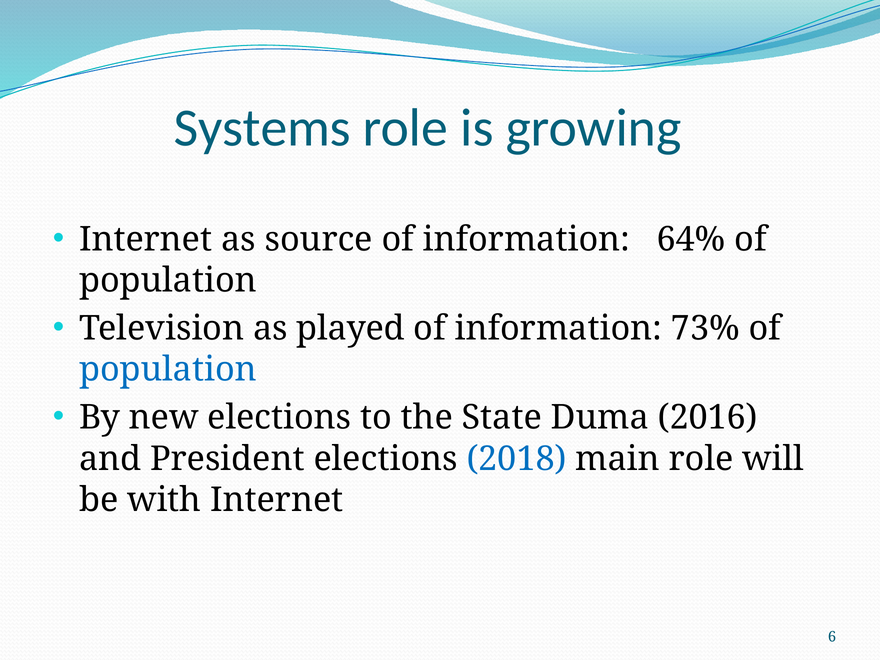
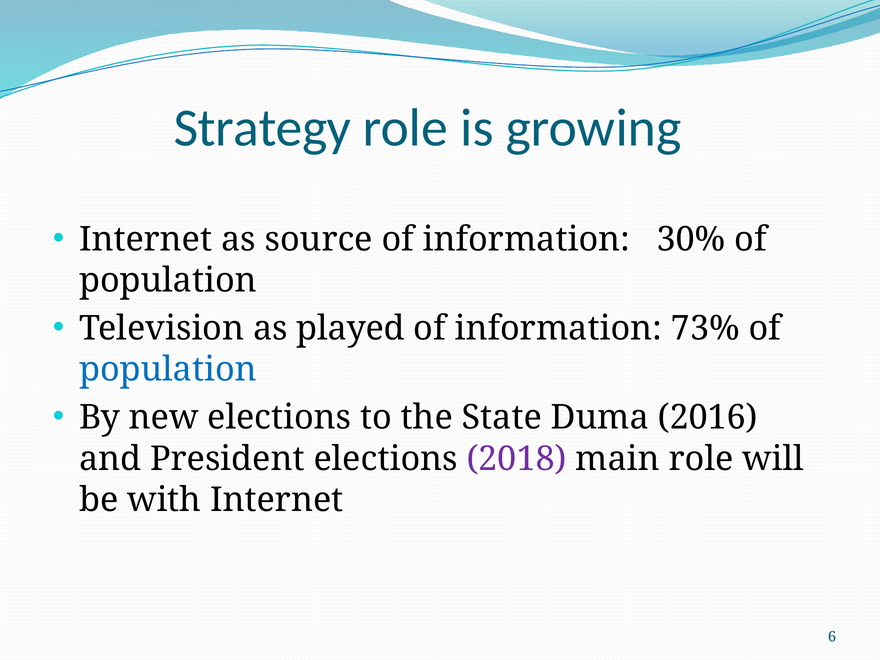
Systems: Systems -> Strategy (262, 128)
64%: 64% -> 30% (691, 240)
2018 colour: blue -> purple (517, 459)
